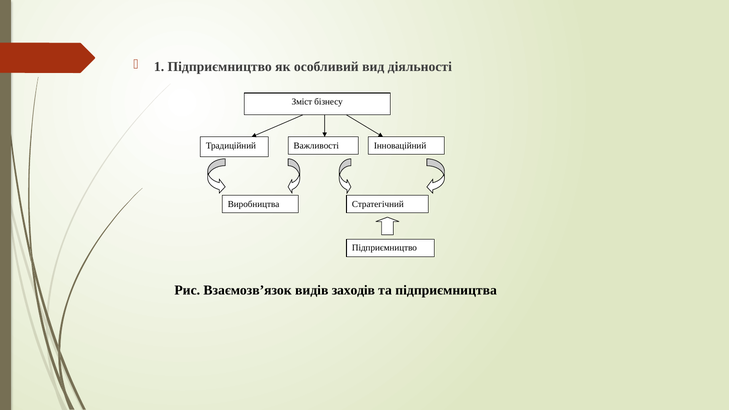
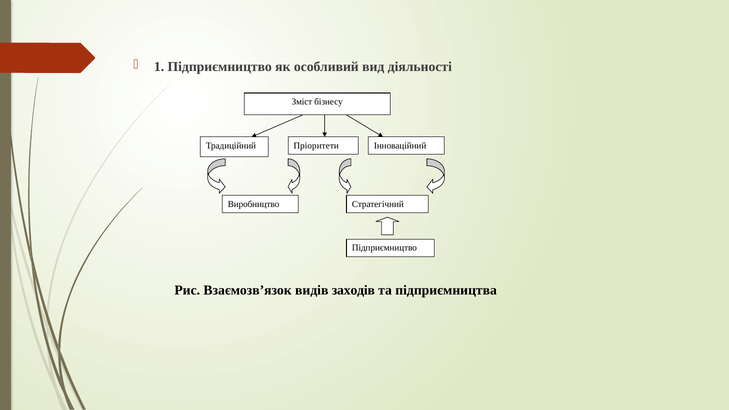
Важливості: Важливості -> Пріоритети (316, 146)
Виробництва: Виробництва -> Виробництво (254, 204)
